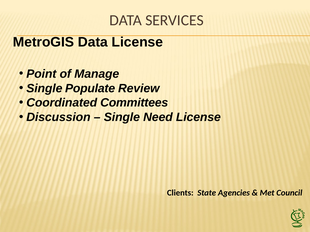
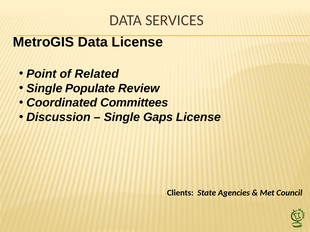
Manage: Manage -> Related (97, 74)
Need: Need -> Gaps (158, 117)
